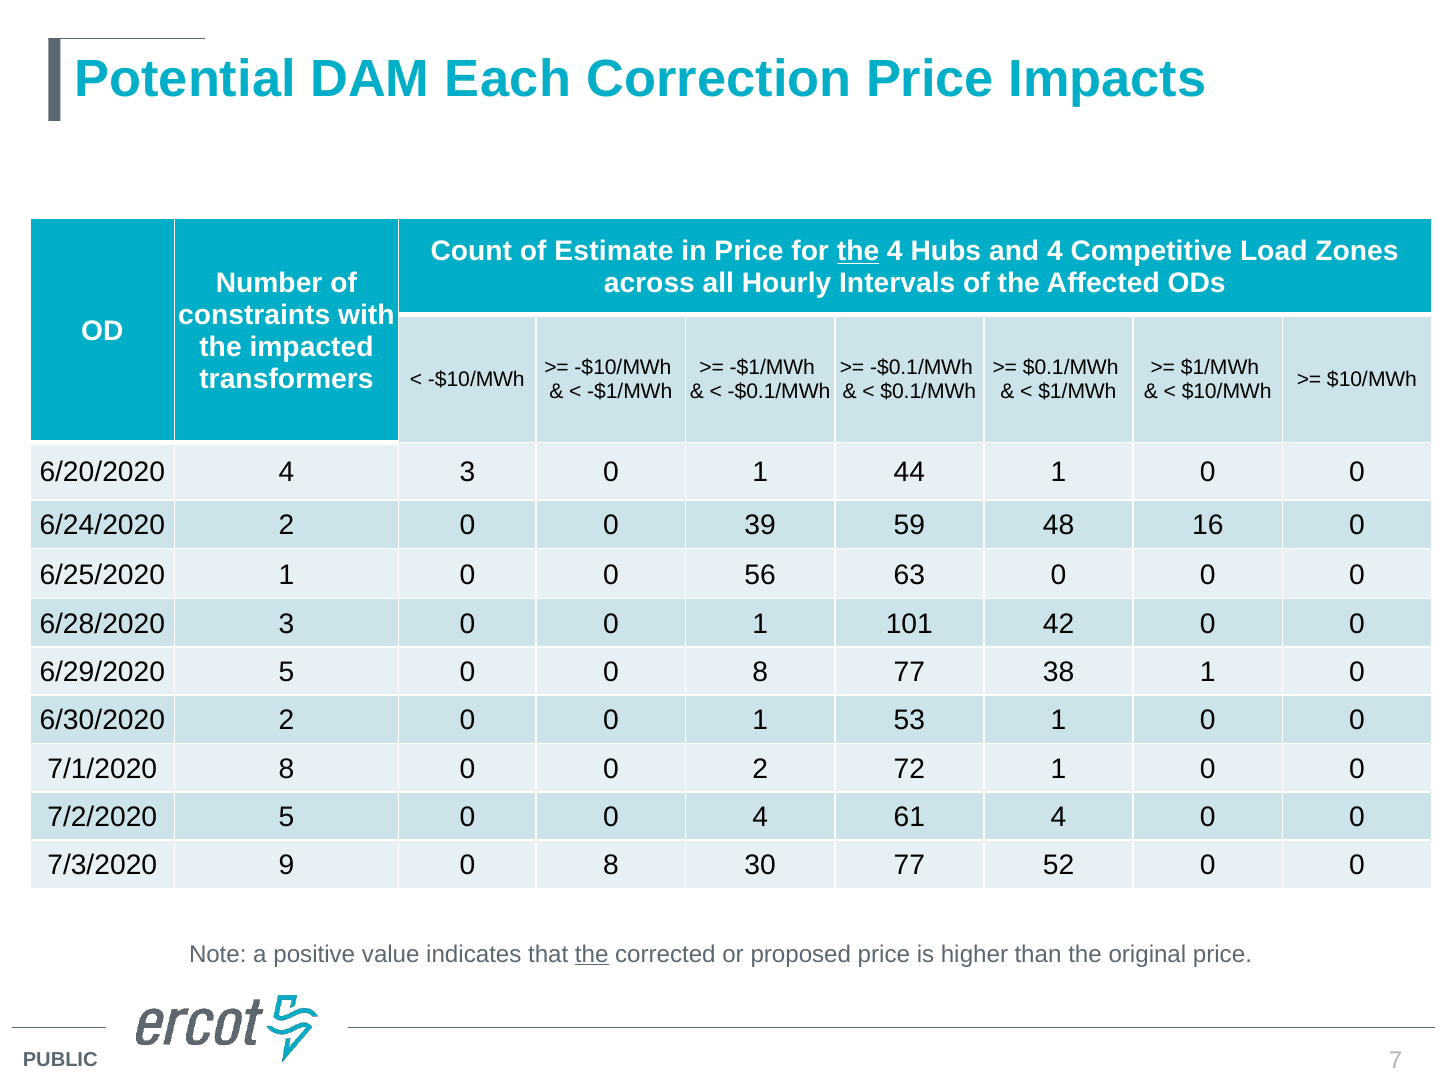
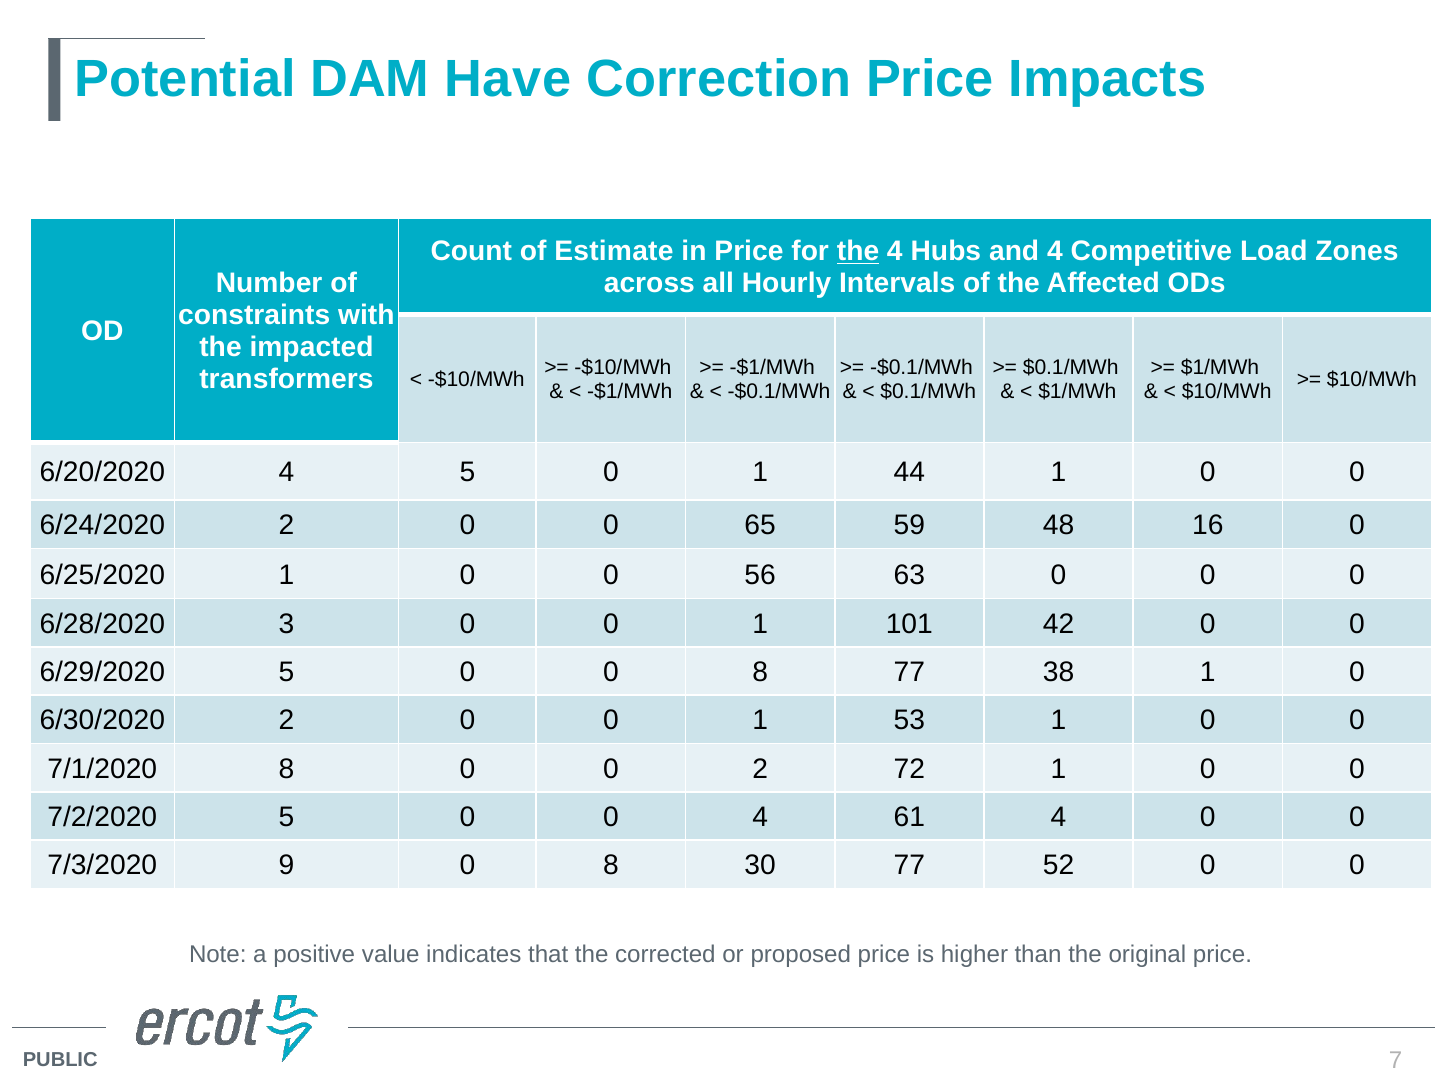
Each: Each -> Have (508, 80)
4 3: 3 -> 5 (467, 472)
39: 39 -> 65 (760, 525)
the underline: present -> none (592, 954)
